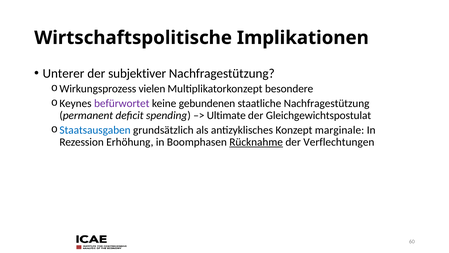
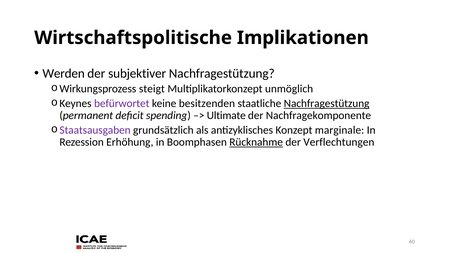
Unterer: Unterer -> Werden (64, 73)
vielen: vielen -> steigt (152, 89)
besondere: besondere -> unmöglich (289, 89)
gebundenen: gebundenen -> besitzenden (207, 103)
Nachfragestützung underline: none -> present (327, 103)
Gleichgewichtspostulat: Gleichgewichtspostulat -> Nachfragekomponente (318, 115)
Staatsausgaben colour: blue -> purple (95, 130)
